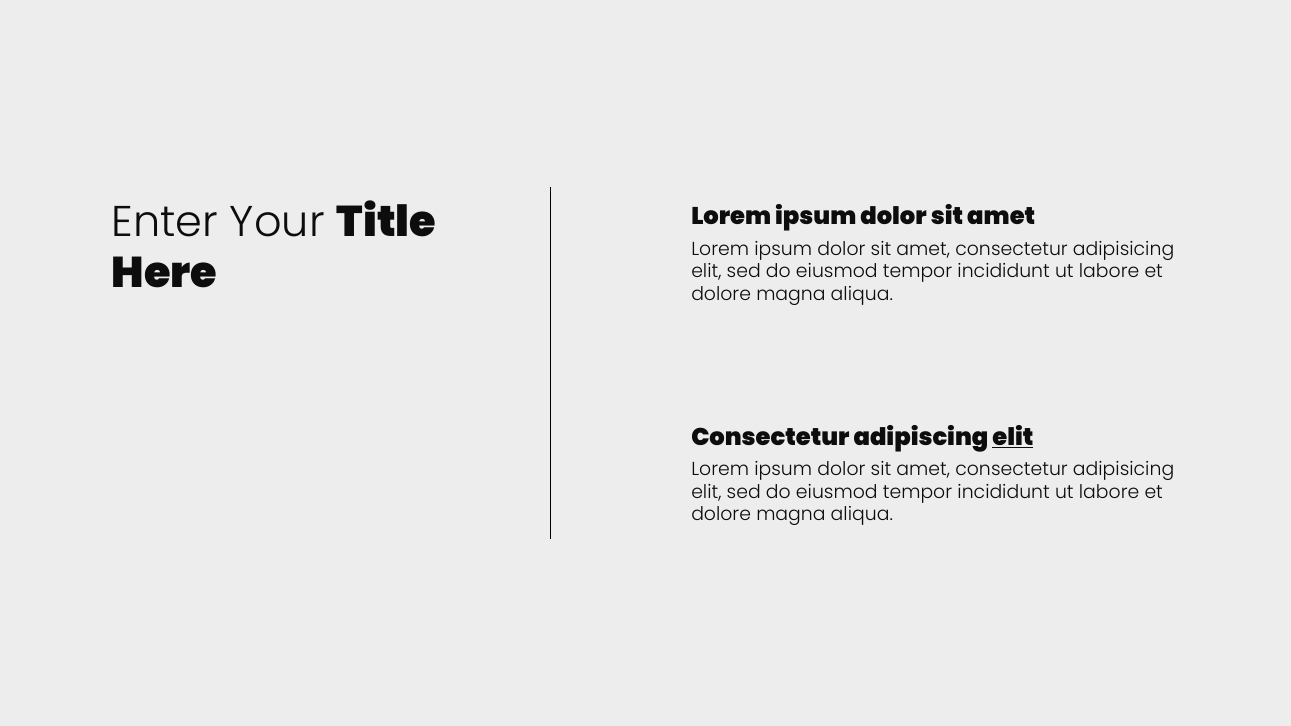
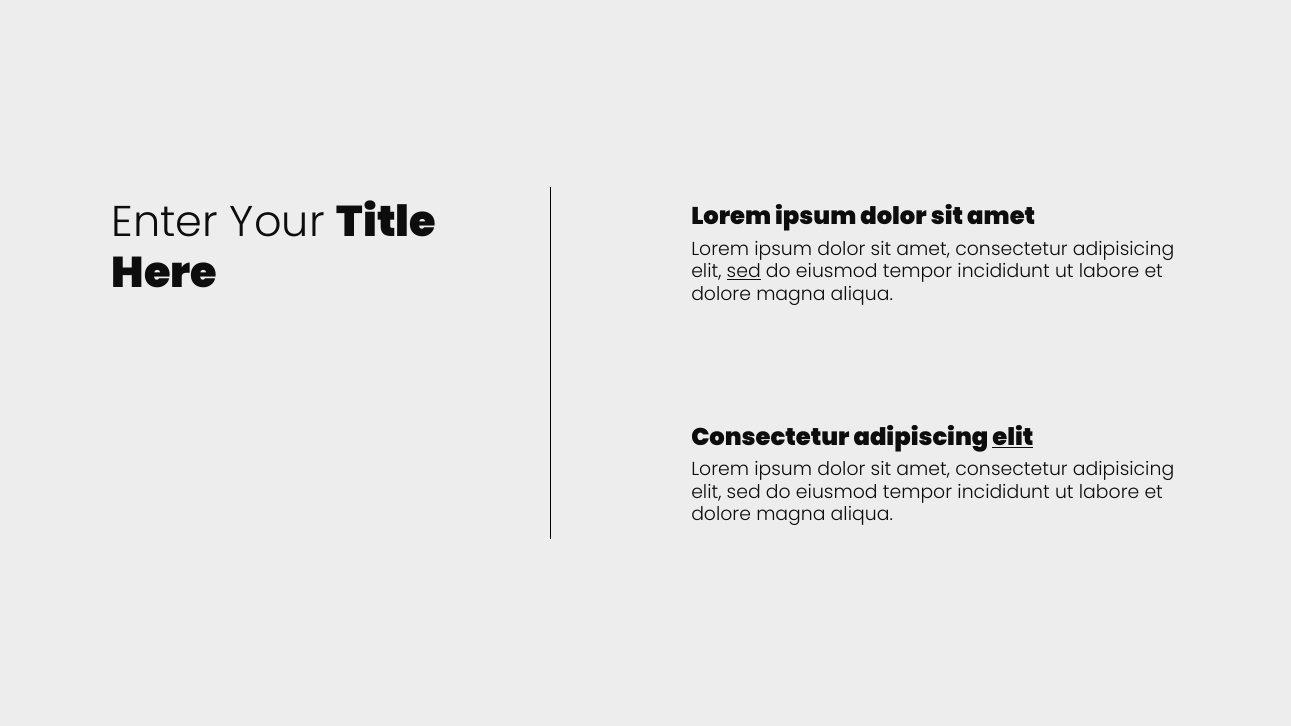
sed underline: none -> present (744, 272)
